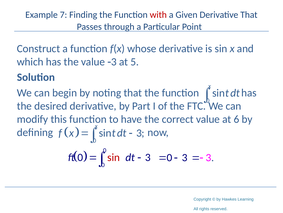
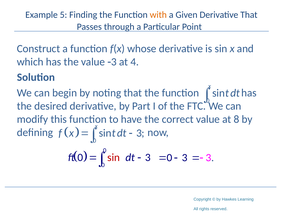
7: 7 -> 5 (63, 15)
with colour: red -> orange (158, 15)
5: 5 -> 4 (135, 62)
6: 6 -> 8 (236, 119)
